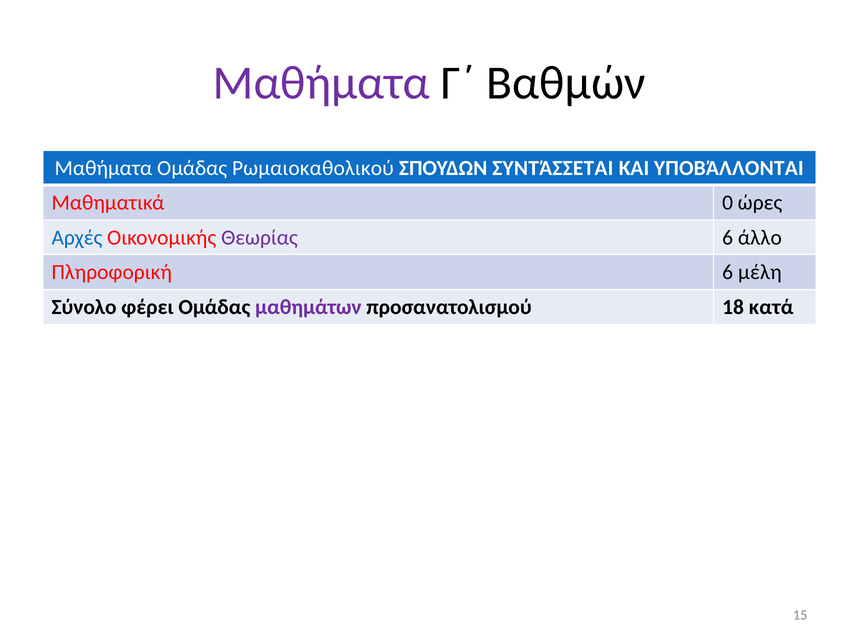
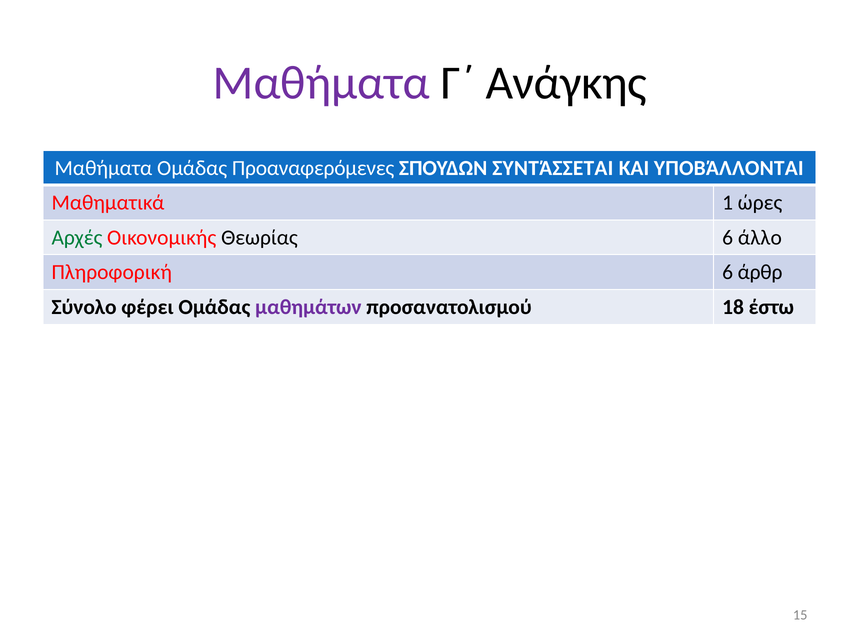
Βαθμών: Βαθμών -> Ανάγκης (566, 83)
Ρωμαιοκαθολικού: Ρωμαιοκαθολικού -> Προαναφερόμενες (313, 168)
0: 0 -> 1 (728, 203)
Αρχές colour: blue -> green (77, 238)
Θεωρίας colour: purple -> black (259, 238)
μέλη: μέλη -> άρθρ (760, 272)
κατά: κατά -> έστω (771, 307)
